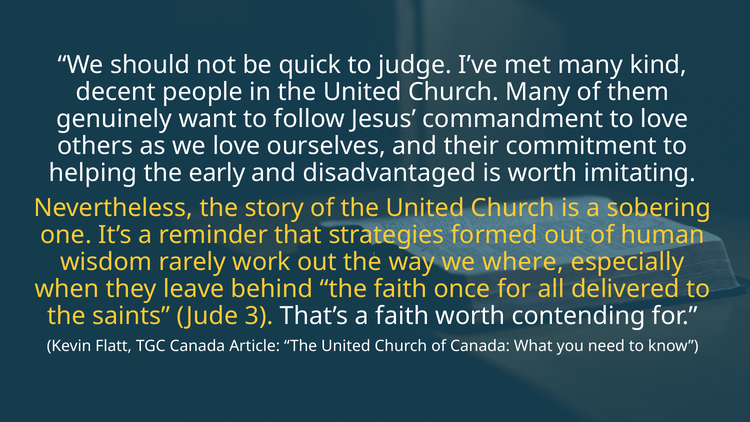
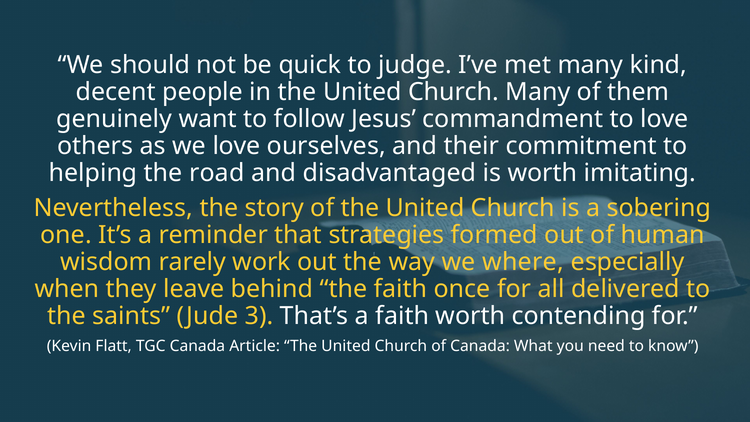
early: early -> road (217, 173)
